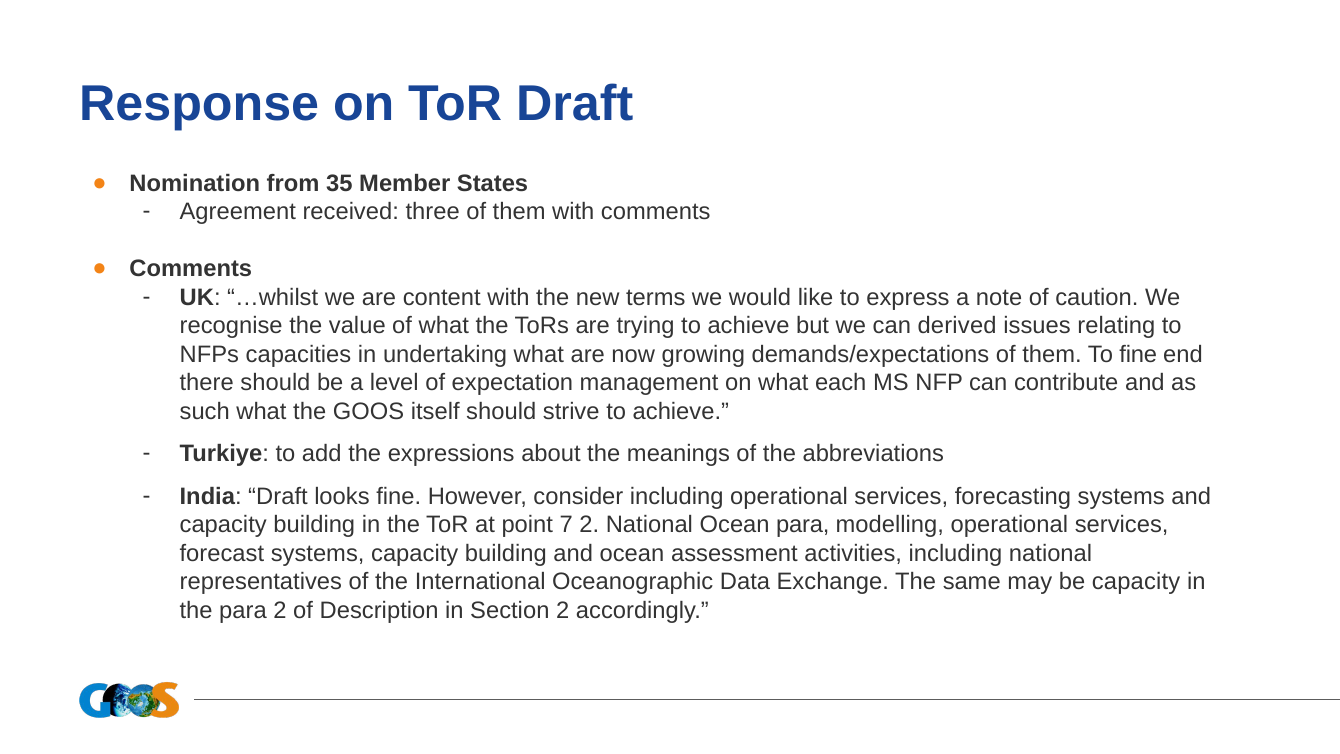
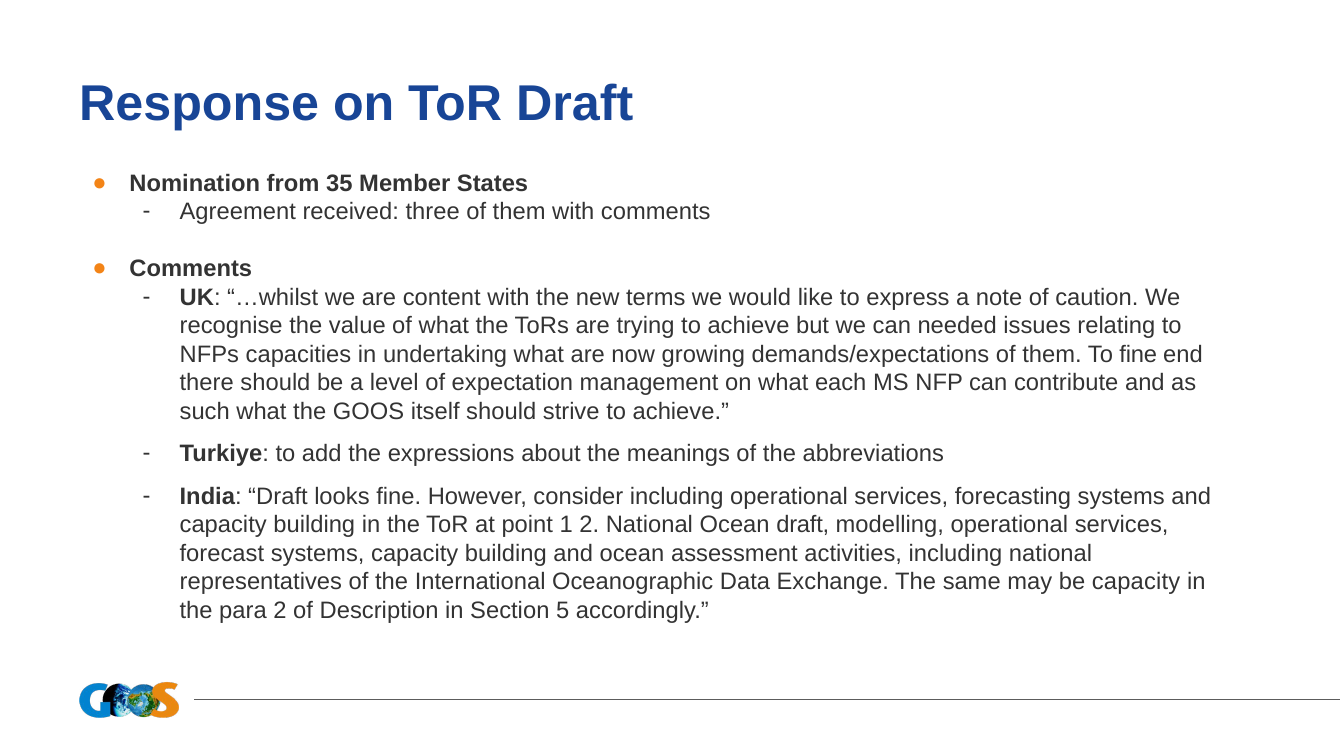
derived: derived -> needed (957, 326)
7: 7 -> 1 (566, 525)
Ocean para: para -> draft (803, 525)
Section 2: 2 -> 5 (563, 610)
